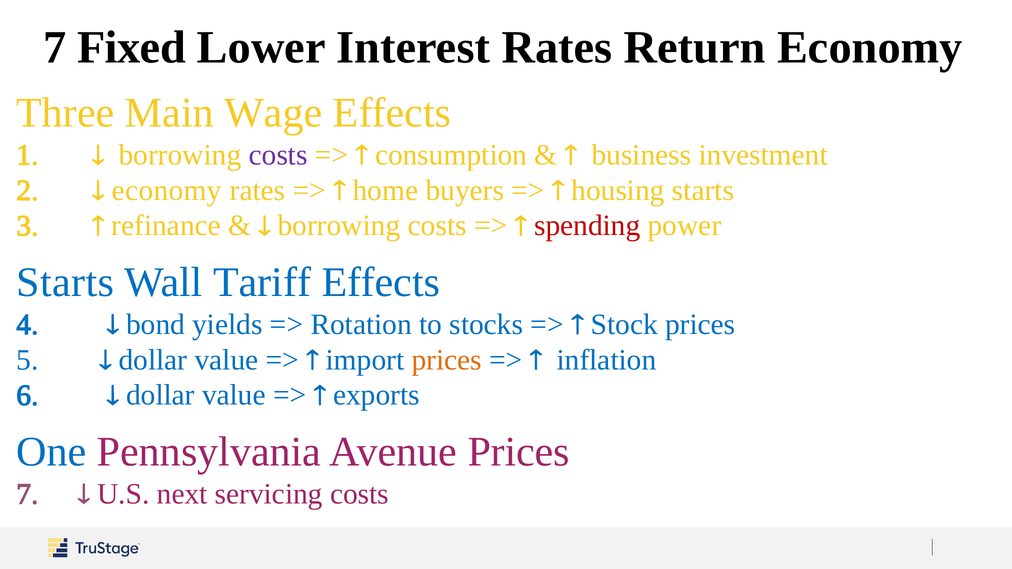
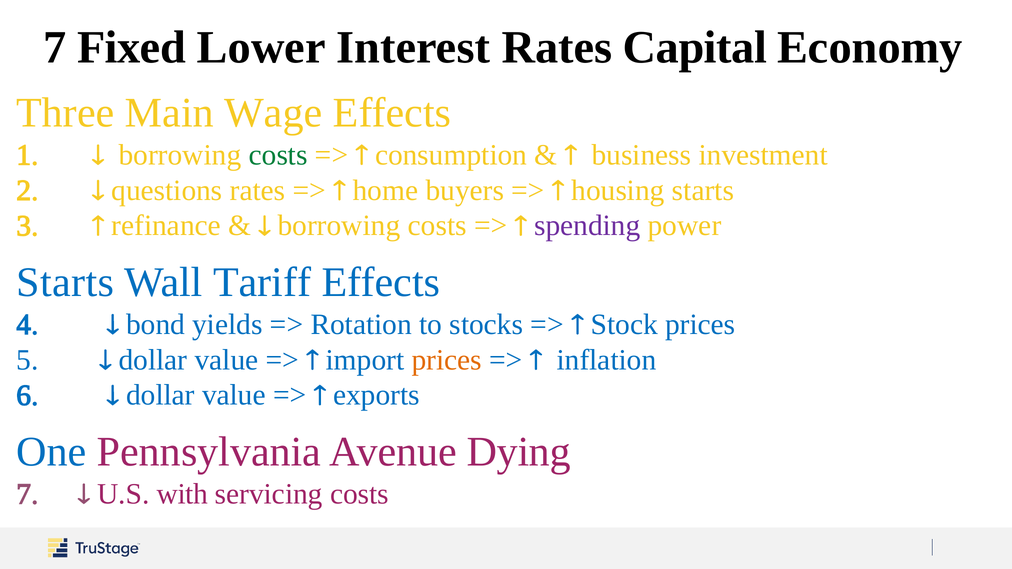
Return: Return -> Capital (695, 47)
costs colour: purple -> green (278, 155)
economy: economy -> questions (167, 190)
spending colour: red -> purple (587, 226)
Avenue Prices: Prices -> Dying (519, 452)
next: next -> with (182, 494)
